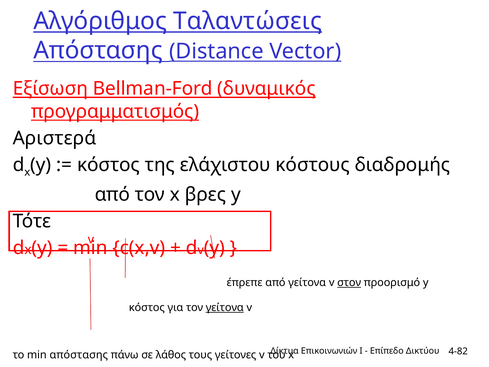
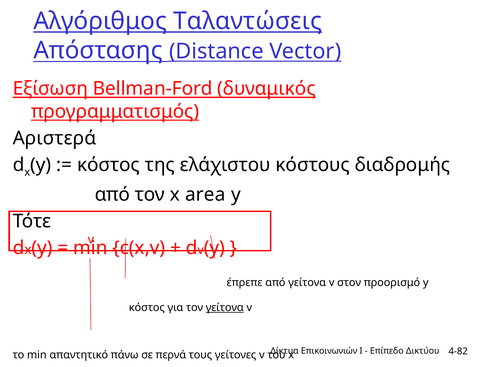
βρες: βρες -> area (205, 194)
στον underline: present -> none (349, 282)
min απόστασης: απόστασης -> απαντητικό (79, 355)
λάθος: λάθος -> περνά (171, 355)
